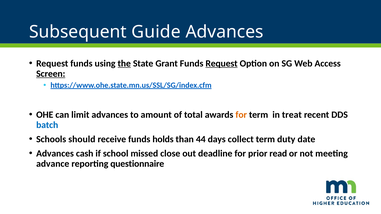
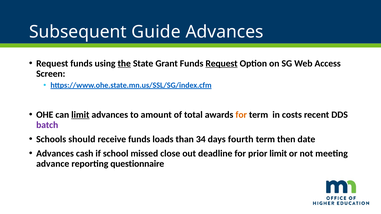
Screen underline: present -> none (51, 74)
limit underline: none -> present (80, 115)
treat: treat -> costs (292, 115)
batch colour: blue -> purple (47, 125)
holds: holds -> loads (163, 139)
44: 44 -> 34 (201, 139)
collect: collect -> fourth (241, 139)
duty: duty -> then (286, 139)
prior read: read -> limit (278, 154)
